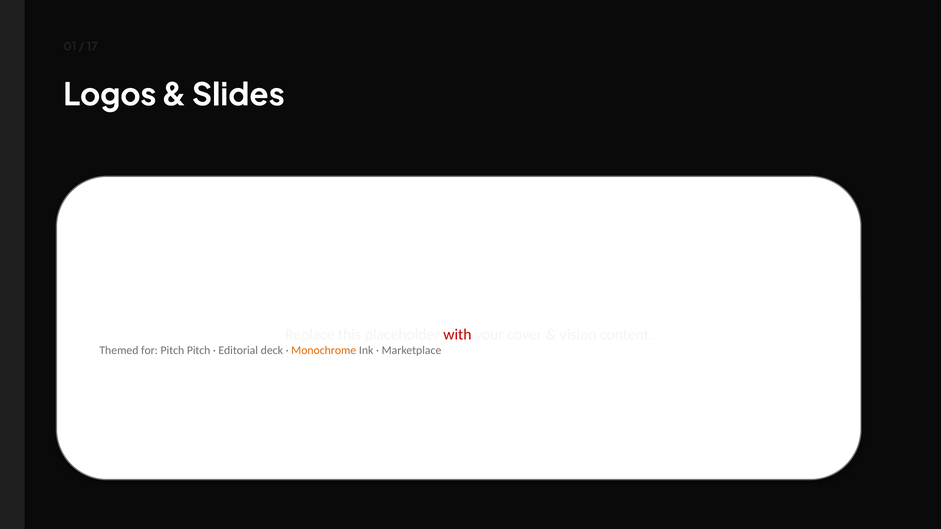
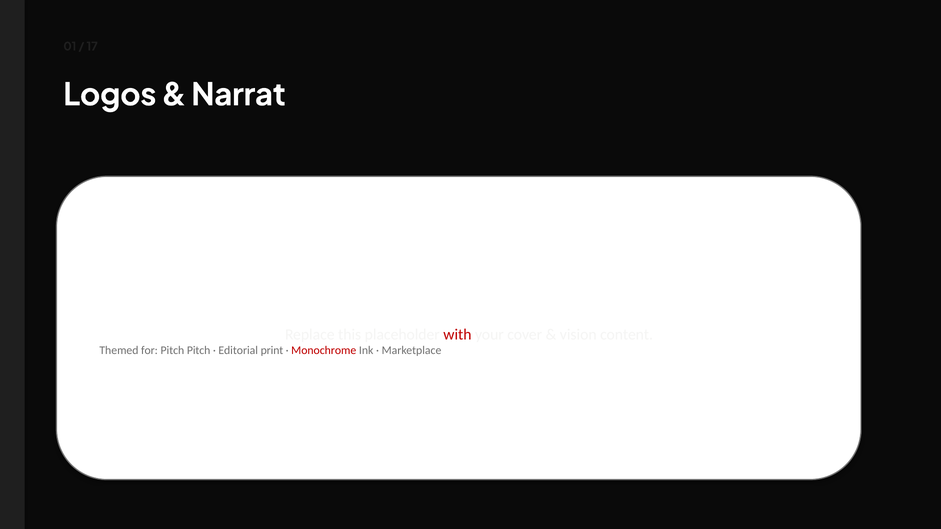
Slides: Slides -> Narrat (239, 95)
deck: deck -> print (272, 351)
Monochrome colour: orange -> red (324, 351)
